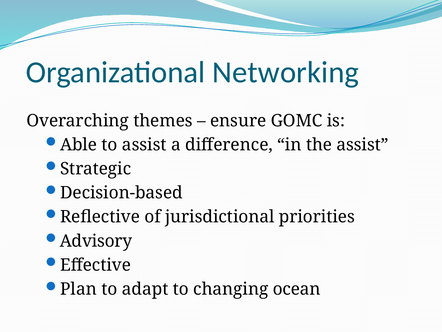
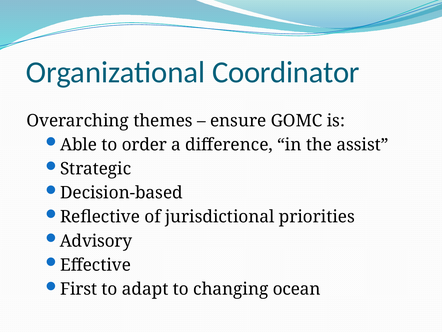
Networking: Networking -> Coordinator (286, 72)
to assist: assist -> order (144, 145)
Plan: Plan -> First (79, 289)
